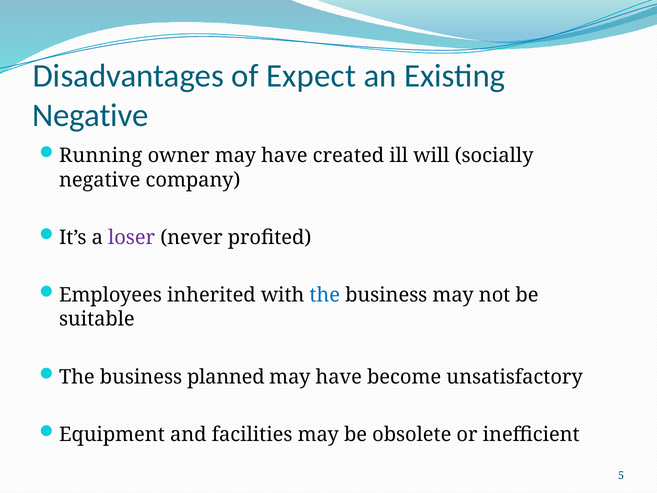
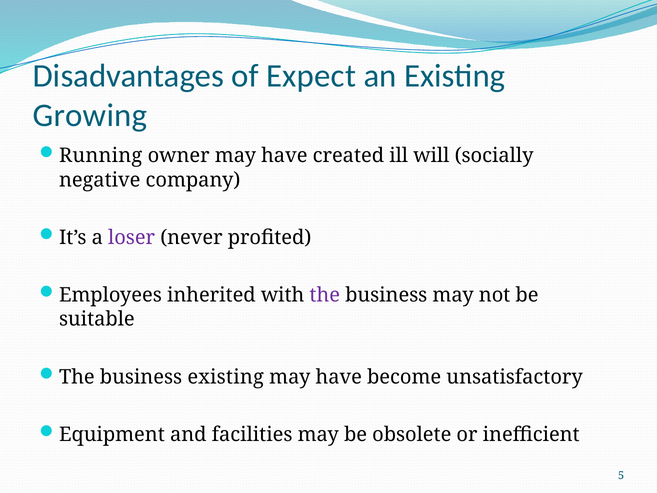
Negative: Negative -> Growing (90, 115)
the colour: blue -> purple (325, 295)
business planned: planned -> existing (226, 377)
